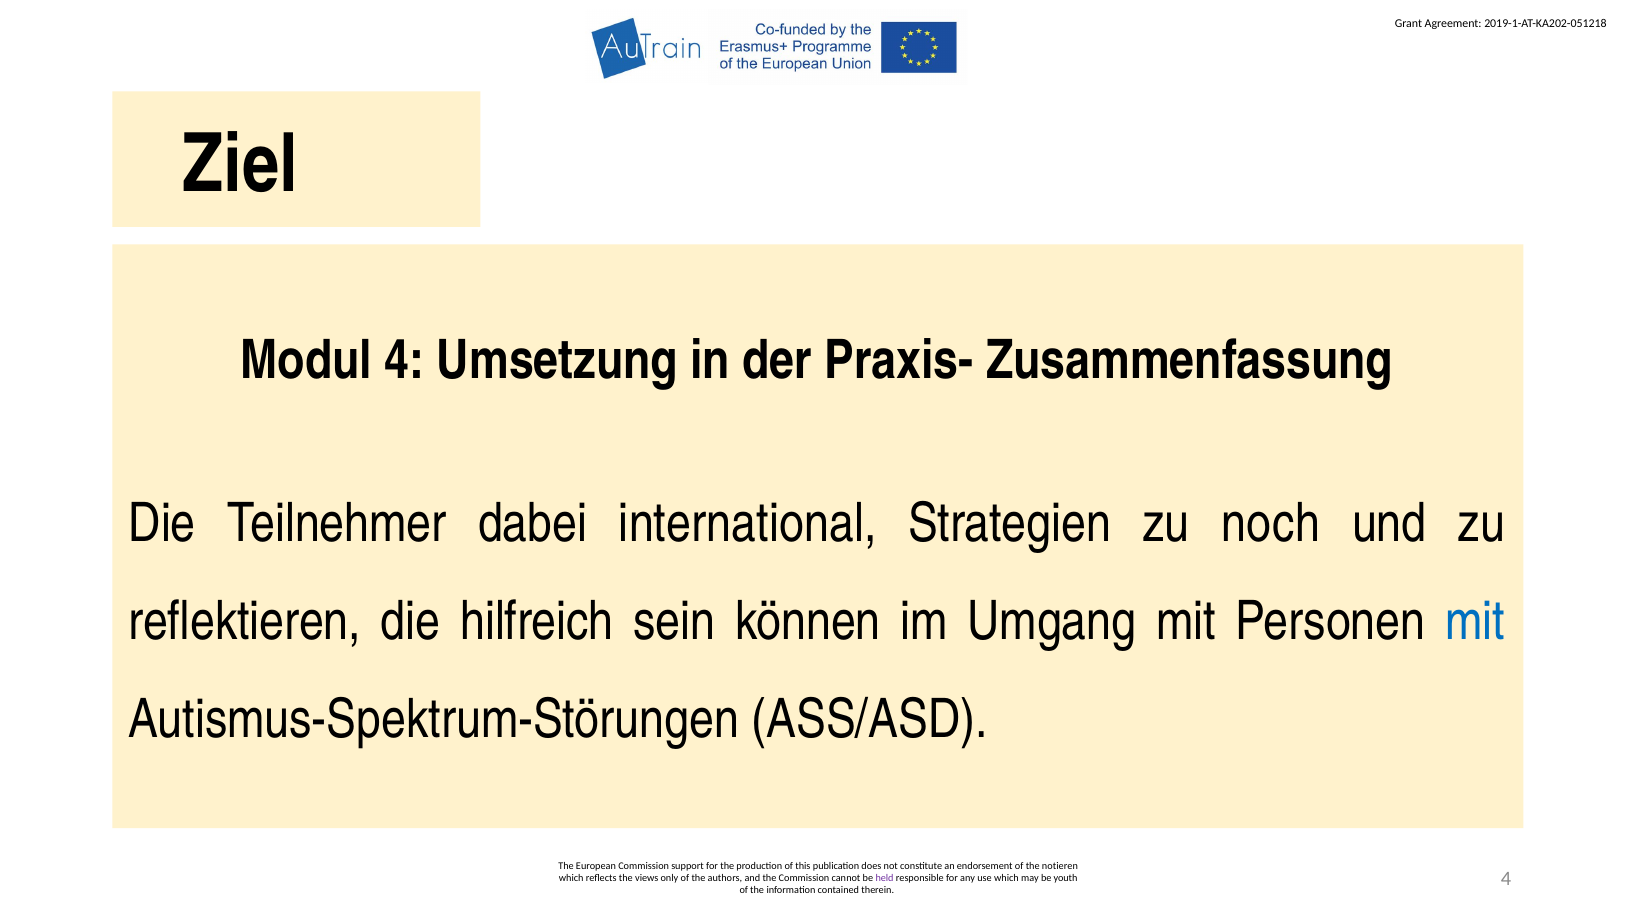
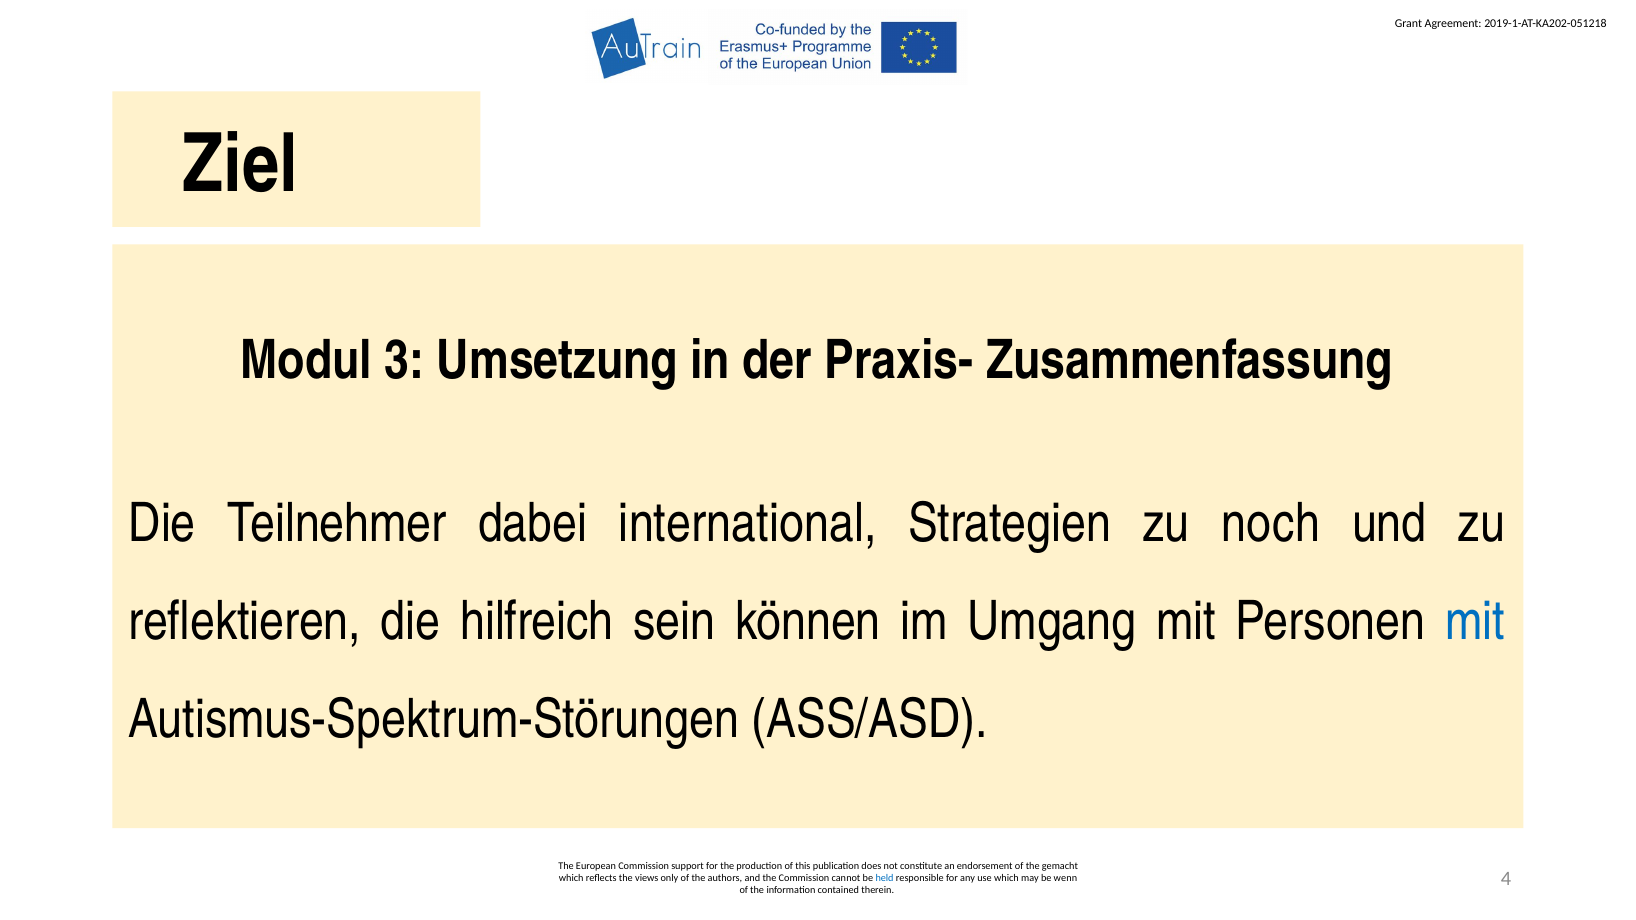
Modul 4: 4 -> 3 (405, 360)
notieren: notieren -> gemacht (1060, 866)
held colour: purple -> blue (885, 878)
youth: youth -> wenn (1065, 878)
